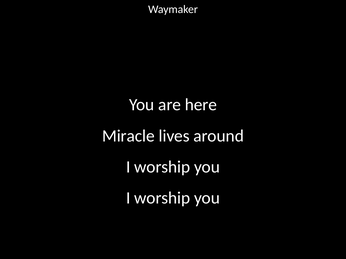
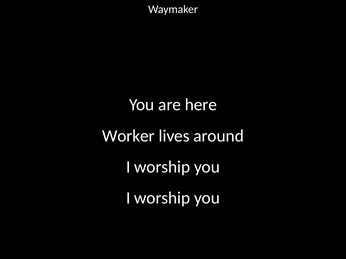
Miracle: Miracle -> Worker (128, 136)
